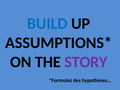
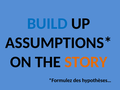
STORY colour: purple -> orange (86, 62)
